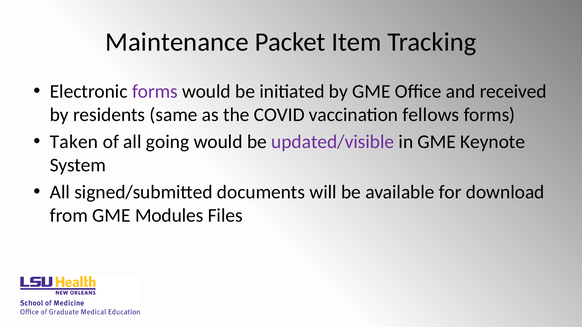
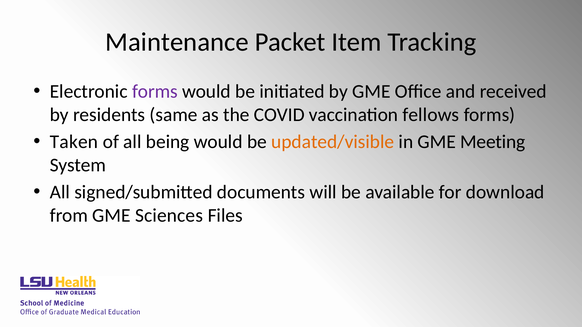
going: going -> being (168, 142)
updated/visible colour: purple -> orange (333, 142)
Keynote: Keynote -> Meeting (493, 142)
Modules: Modules -> Sciences (169, 216)
